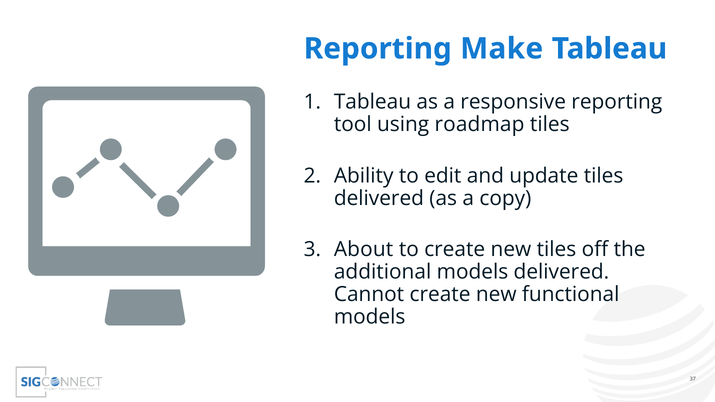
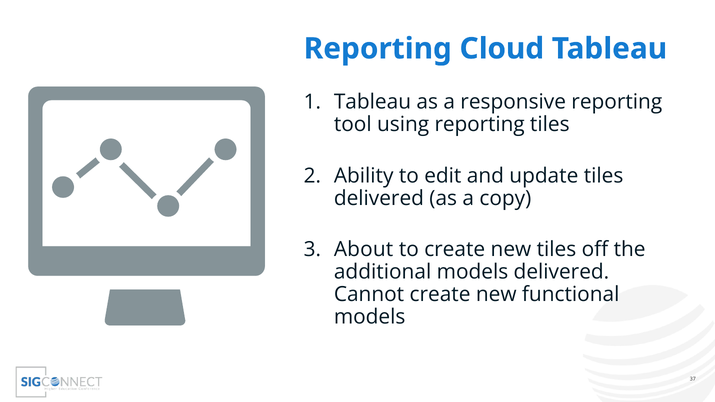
Make: Make -> Cloud (502, 49)
using roadmap: roadmap -> reporting (480, 124)
